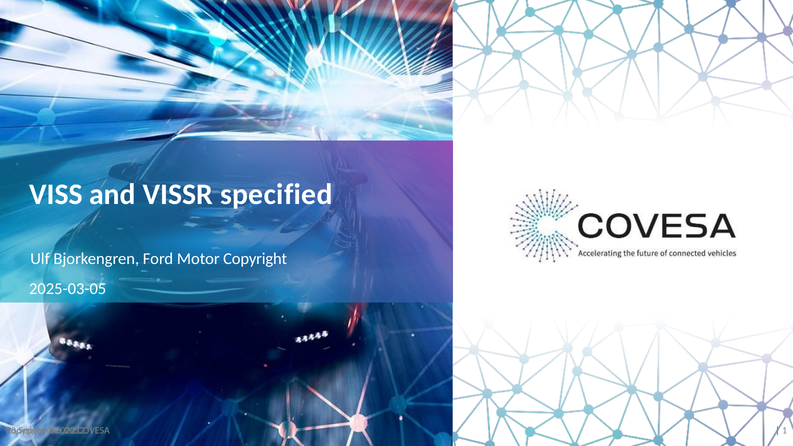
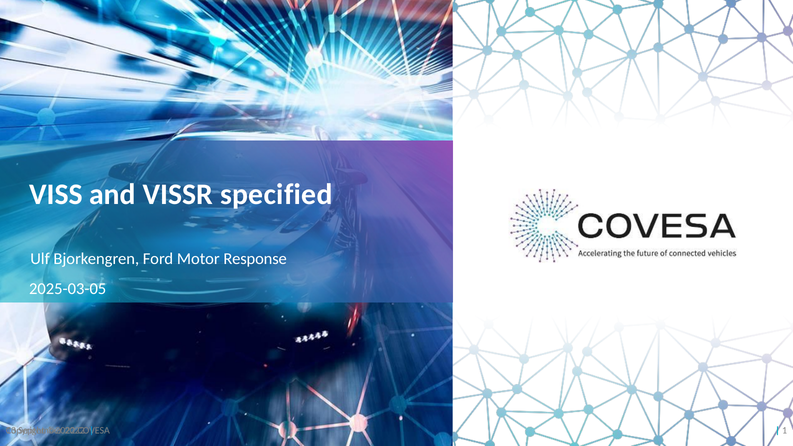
Motor Copyright: Copyright -> Response (255, 259)
